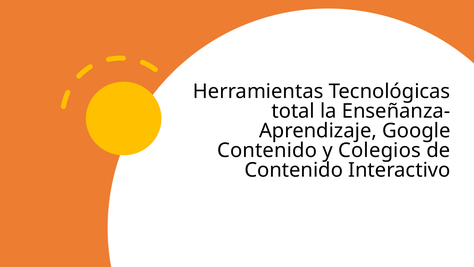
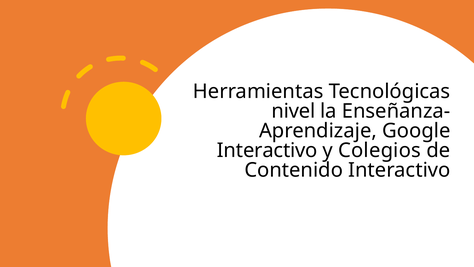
total: total -> nivel (293, 111)
Contenido: Contenido -> Interactivo (267, 150)
